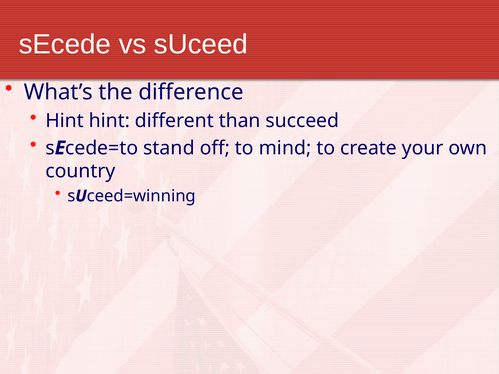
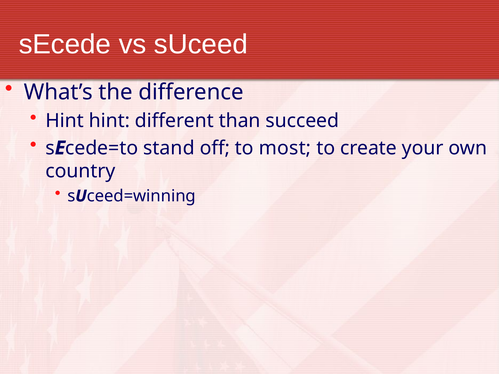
mind: mind -> most (285, 148)
